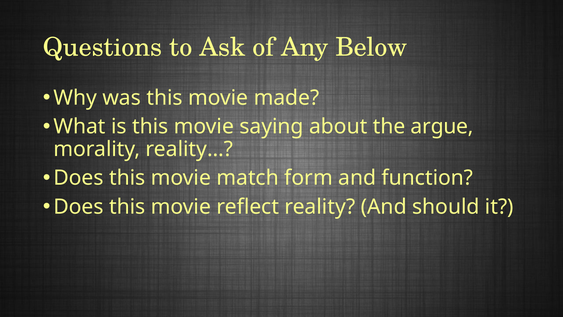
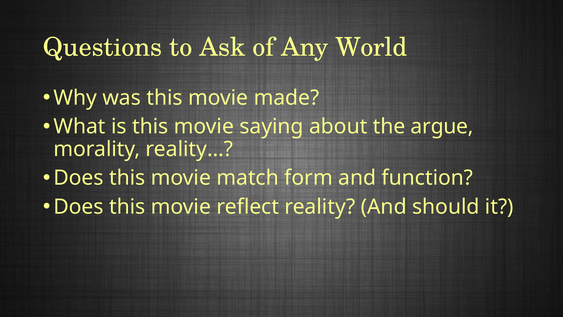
Below: Below -> World (371, 47)
